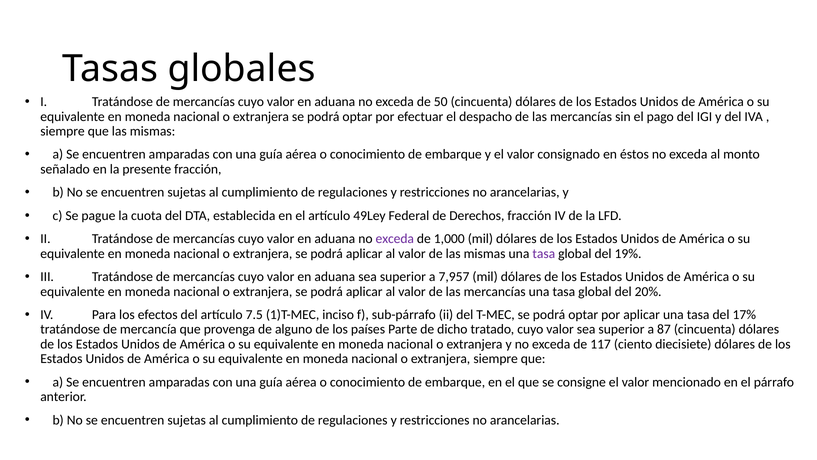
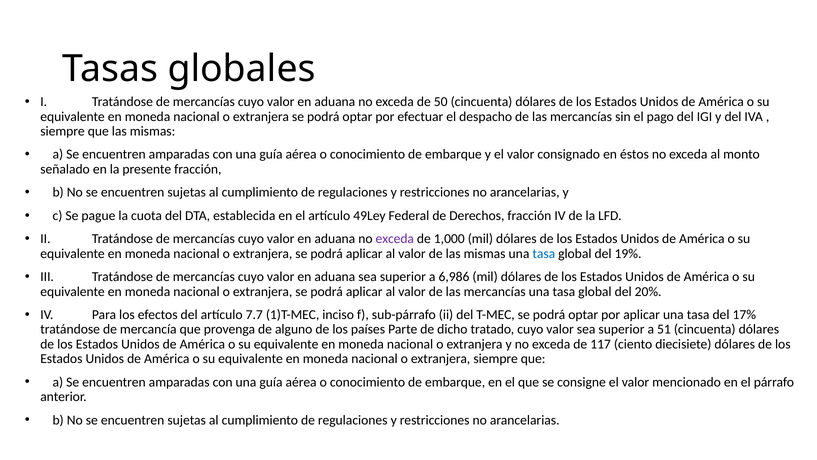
tasa colour: purple -> blue (544, 253)
7,957: 7,957 -> 6,986 (454, 277)
7.5: 7.5 -> 7.7 (254, 314)
87: 87 -> 51 (664, 329)
